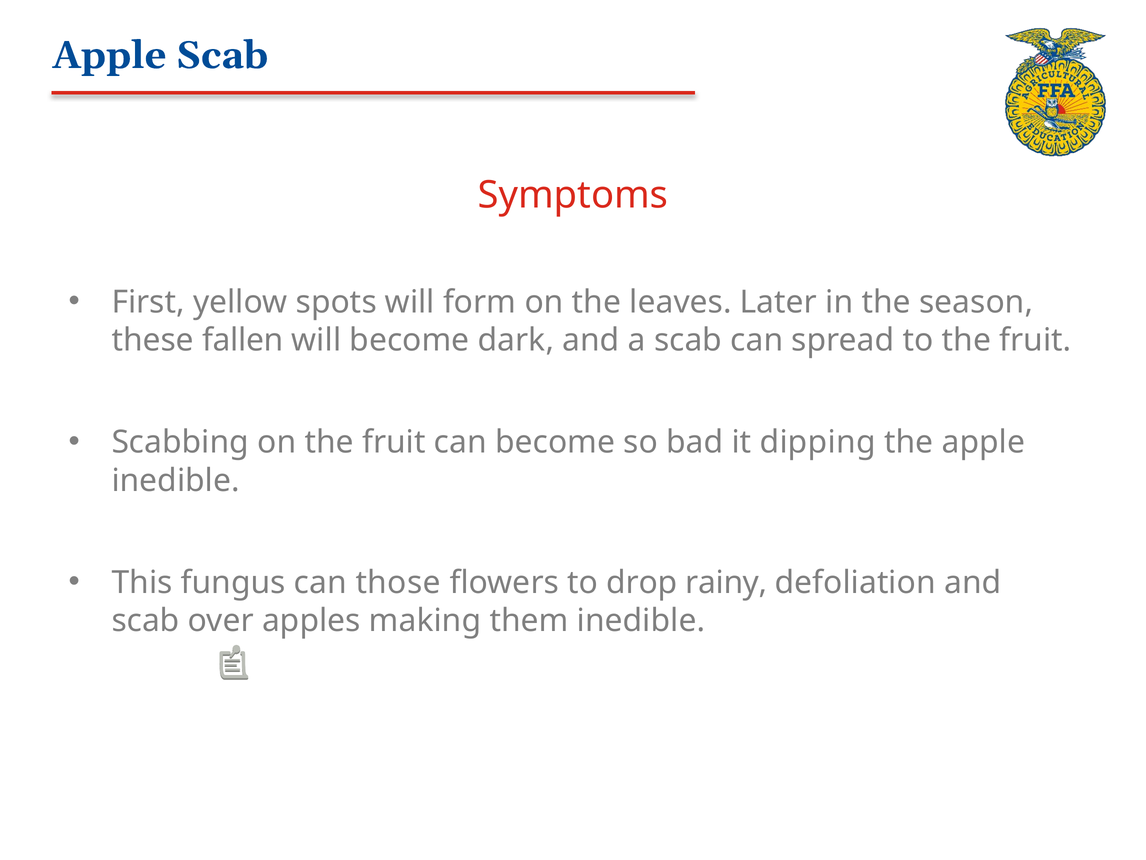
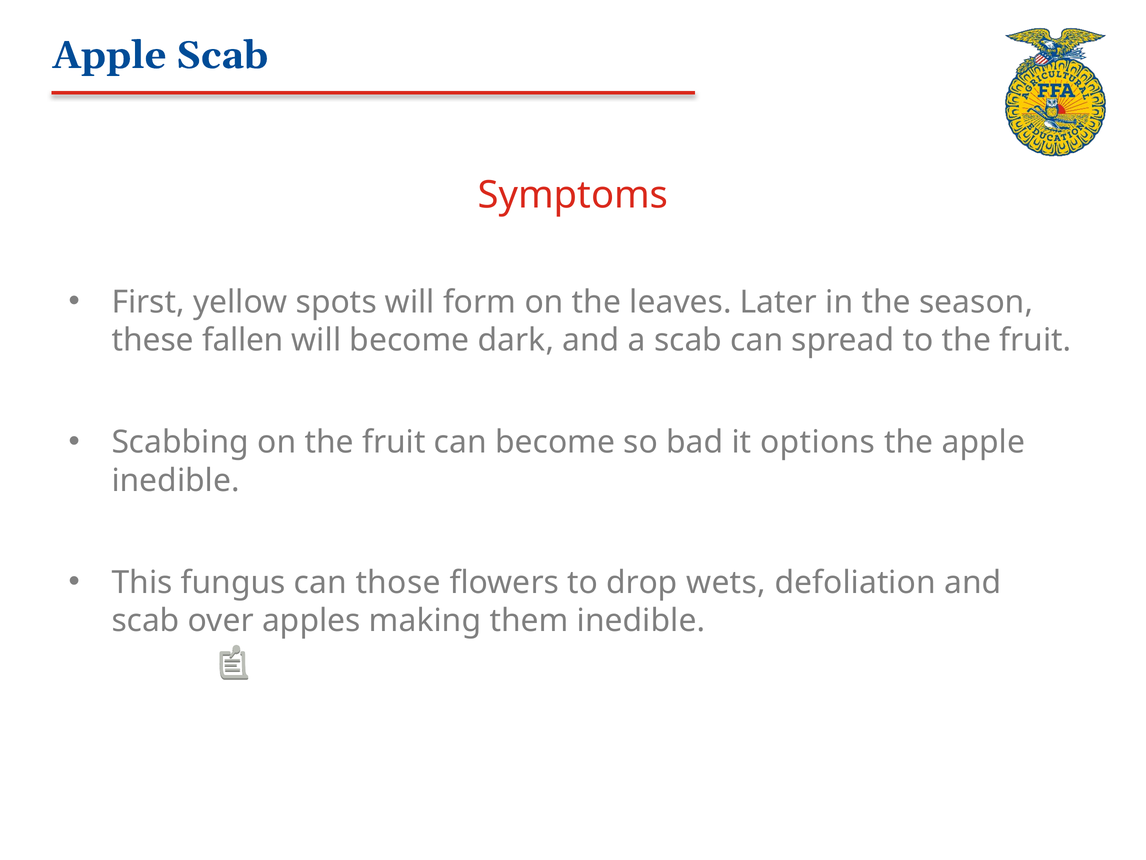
dipping: dipping -> options (818, 442)
rainy: rainy -> wets (726, 582)
